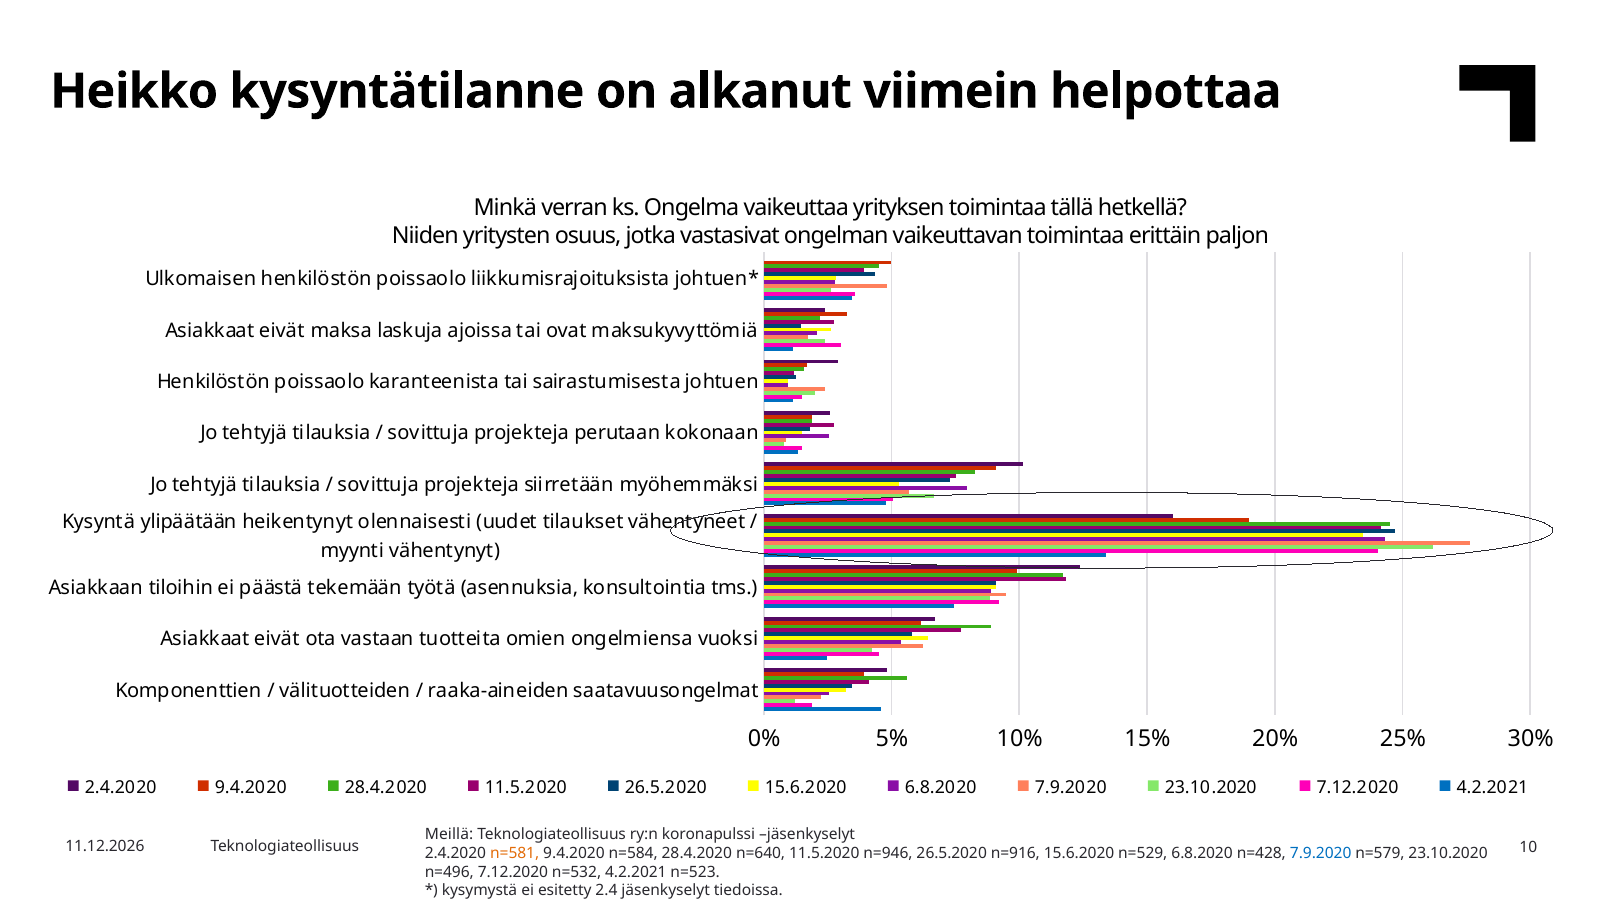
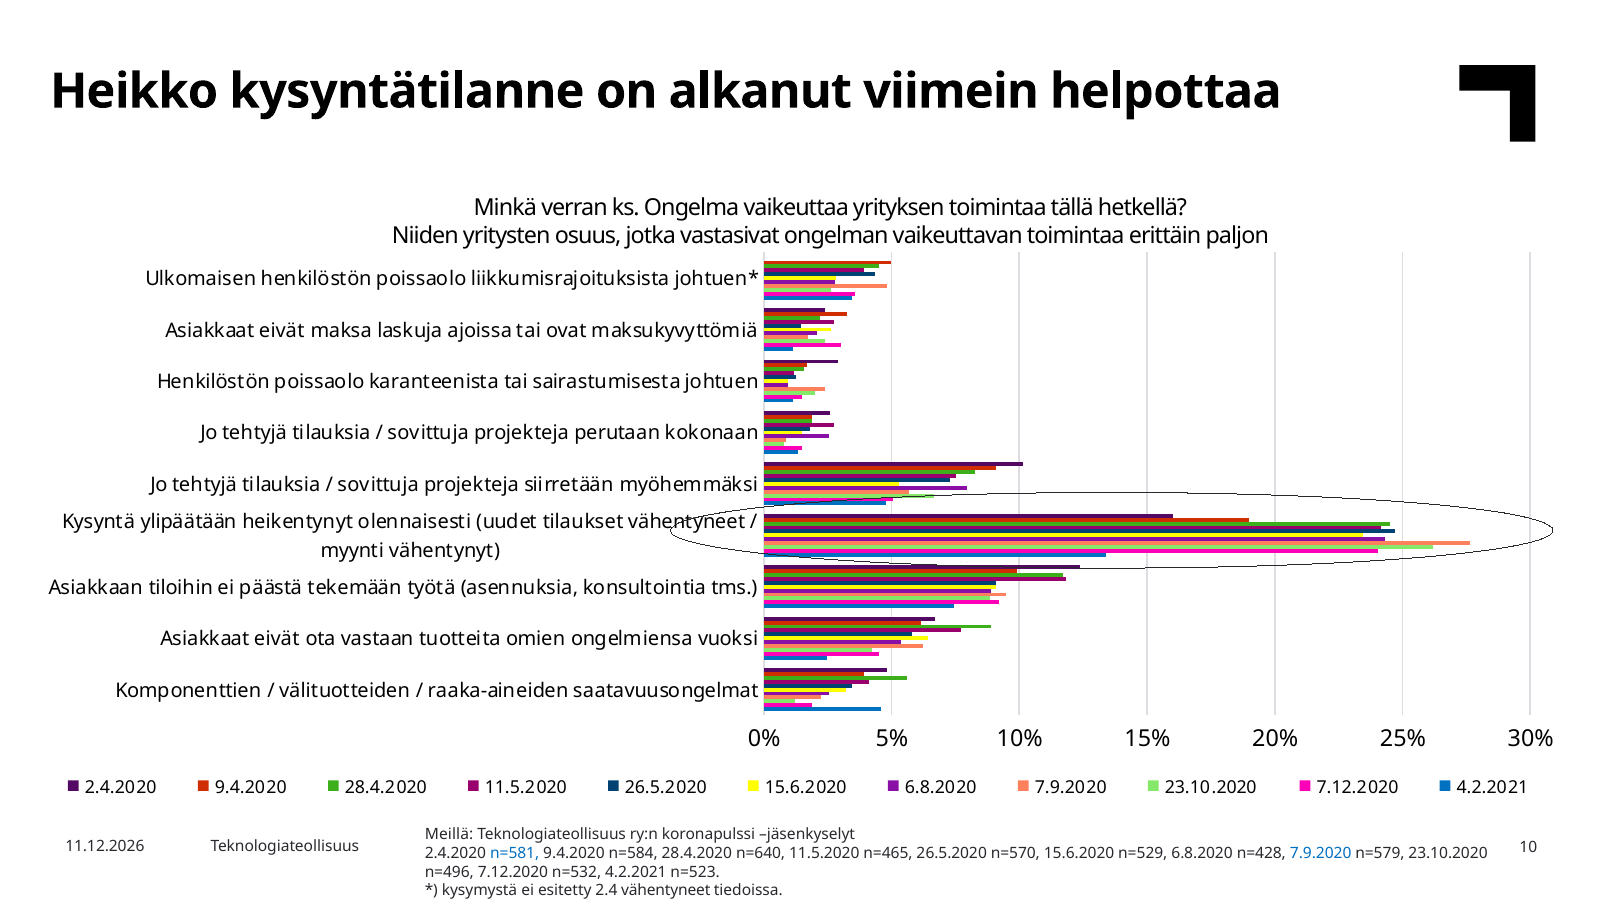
n=581 colour: orange -> blue (515, 853)
n=946: n=946 -> n=465 (888, 853)
n=916: n=916 -> n=570 (1015, 853)
2.4 jäsenkyselyt: jäsenkyselyt -> vähentyneet (666, 890)
